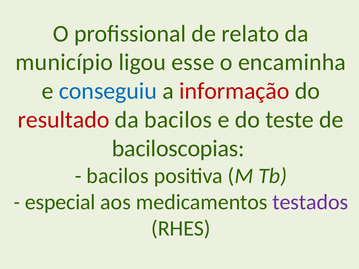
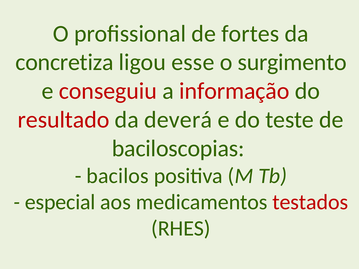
relato: relato -> fortes (250, 34)
município: município -> concretiza (64, 62)
encaminha: encaminha -> surgimento (292, 62)
conseguiu colour: blue -> red (108, 91)
da bacilos: bacilos -> deverá (178, 120)
testados colour: purple -> red (310, 202)
